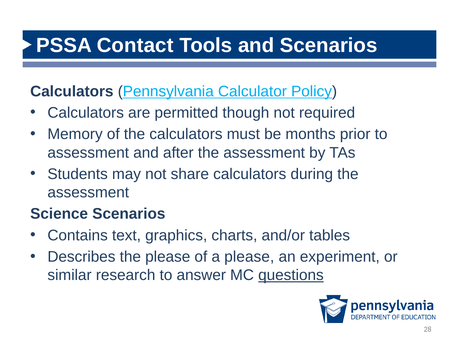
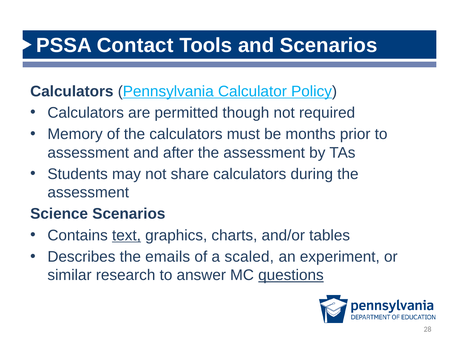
text underline: none -> present (126, 235)
the please: please -> emails (168, 256)
a please: please -> scaled (249, 256)
